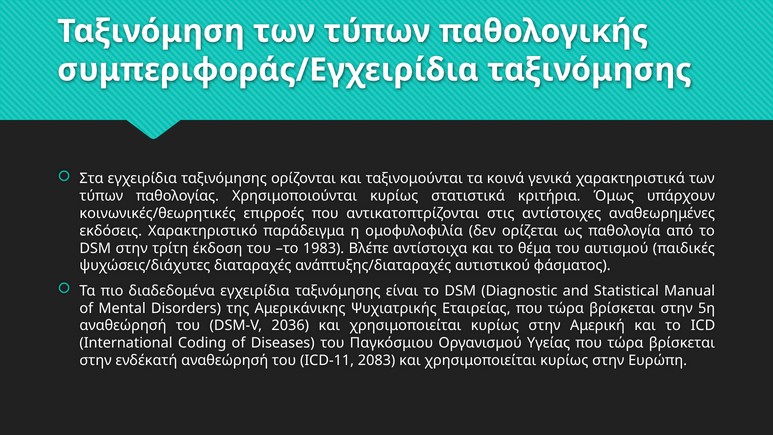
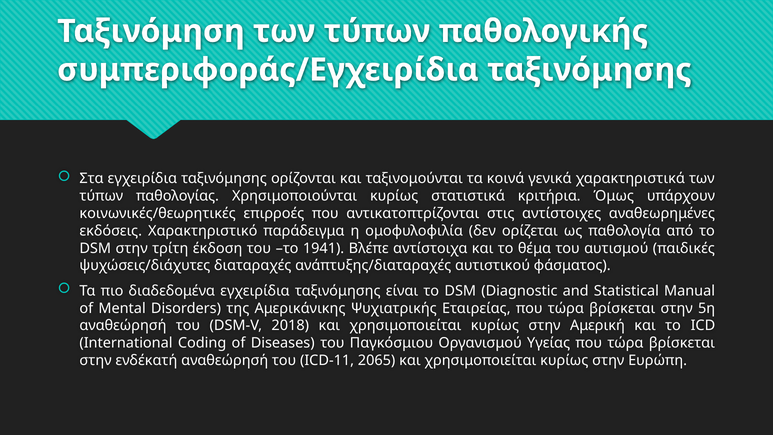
1983: 1983 -> 1941 (324, 248)
2036: 2036 -> 2018 (290, 325)
2083: 2083 -> 2065 (377, 360)
